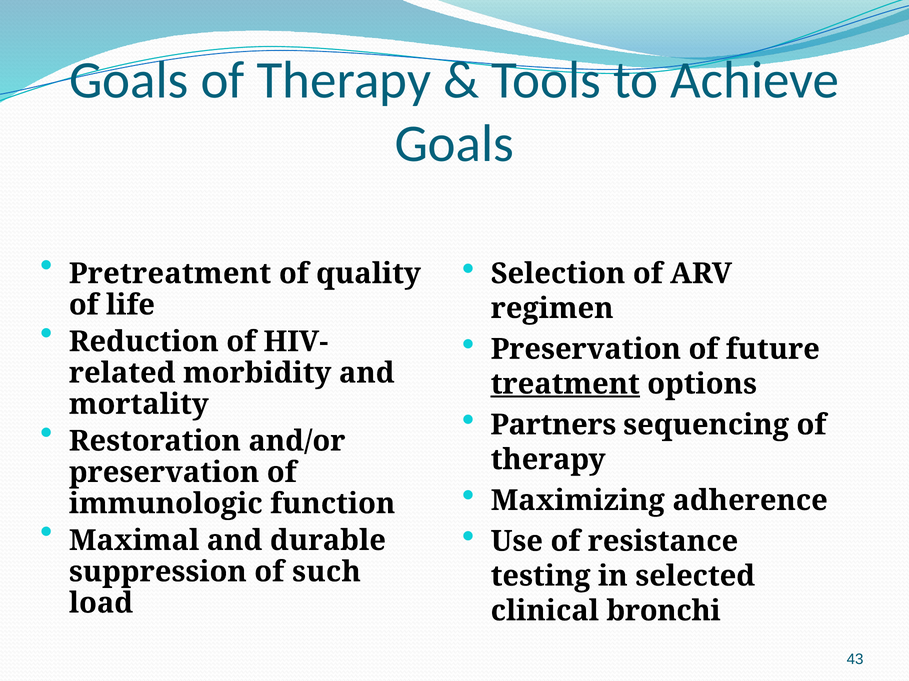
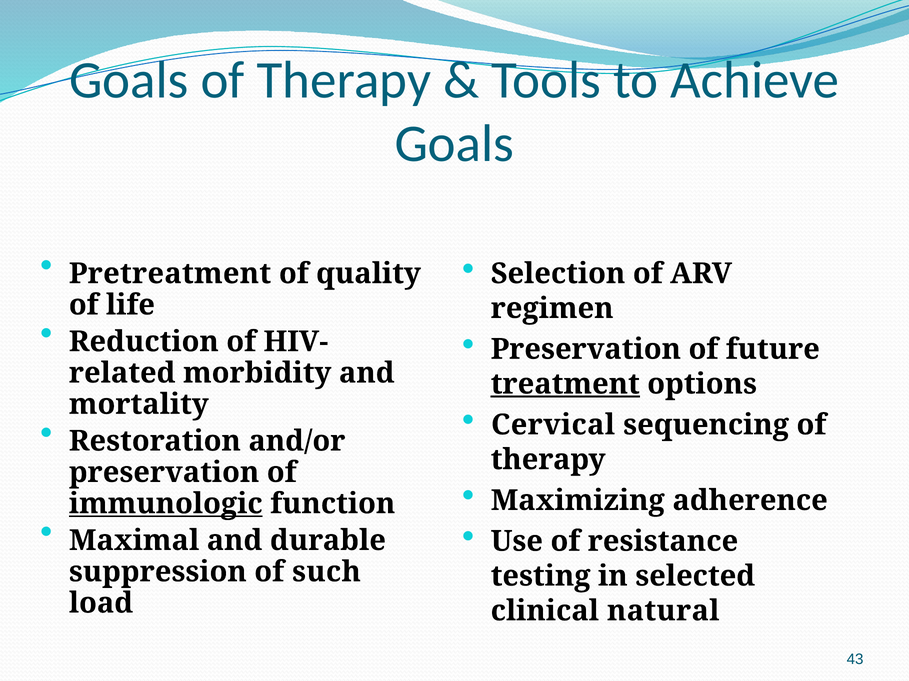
Partners: Partners -> Cervical (553, 425)
immunologic underline: none -> present (166, 504)
bronchi: bronchi -> natural (663, 611)
